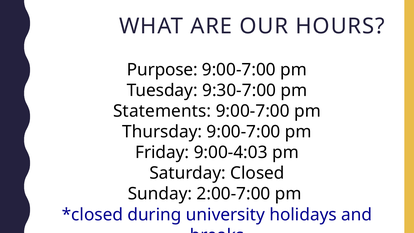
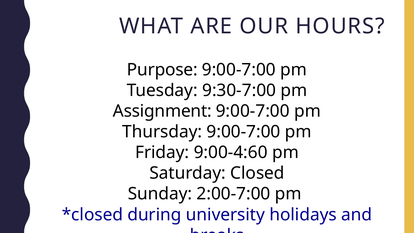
Statements: Statements -> Assignment (162, 111)
9:00-4:03: 9:00-4:03 -> 9:00-4:60 (231, 152)
